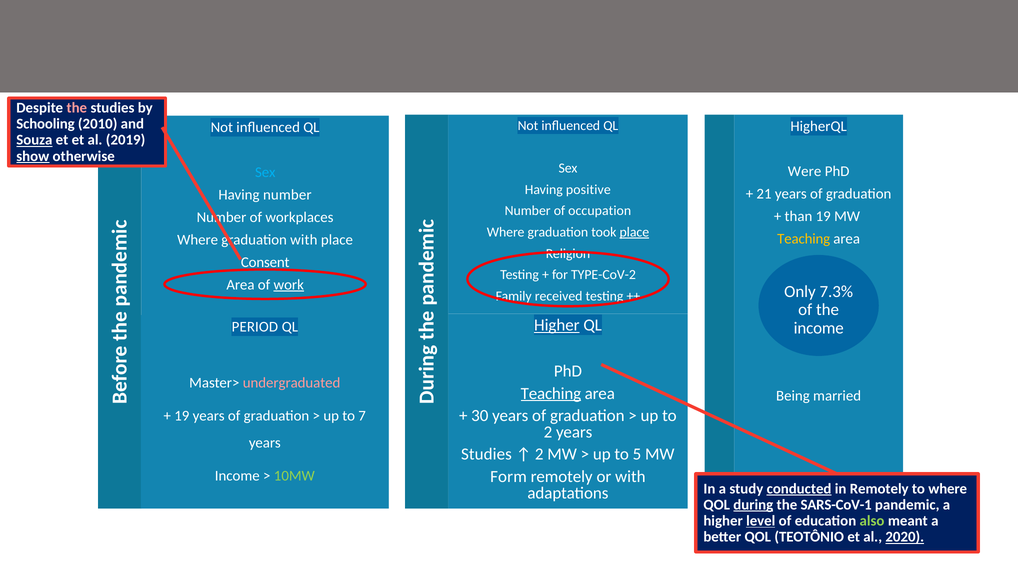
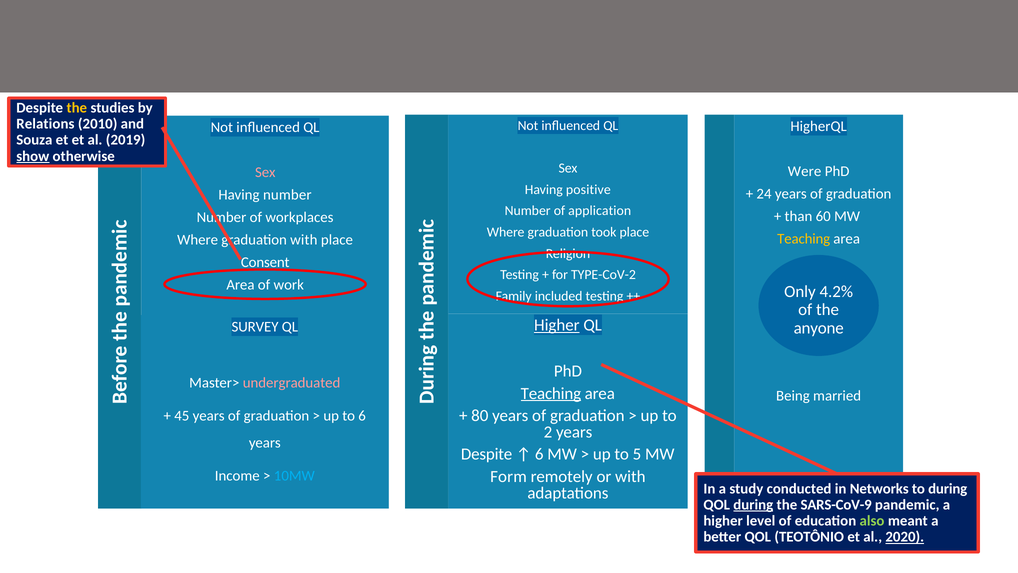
the colour: pink -> yellow (77, 108)
Schooling: Schooling -> Relations (45, 124)
Souza underline: present -> none (34, 140)
Sex colour: light blue -> pink (265, 172)
21: 21 -> 24 (764, 194)
occupation: occupation -> application (600, 211)
than 19: 19 -> 60 (823, 216)
place underline: present -> none (634, 232)
work underline: present -> none (289, 284)
received: received -> included (559, 296)
7.3%: 7.3% -> 4.2% (836, 291)
PERIOD: PERIOD -> SURVEY (255, 327)
income: income -> anyone (819, 328)
30: 30 -> 80 (480, 415)
19: 19 -> 45 (182, 416)
to 7: 7 -> 6 (362, 416)
Studies: Studies -> Despite (487, 454)
2: 2 -> 6 (539, 454)
10MW colour: light green -> light blue (294, 476)
conducted underline: present -> none (799, 488)
in Remotely: Remotely -> Networks (879, 488)
to where: where -> during (948, 488)
SARS-CoV-1: SARS-CoV-1 -> SARS-CoV-9 (836, 504)
level underline: present -> none (761, 521)
